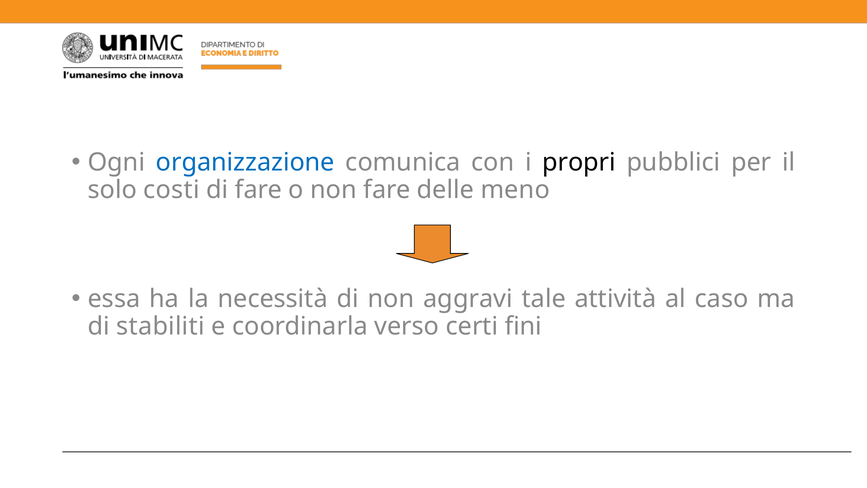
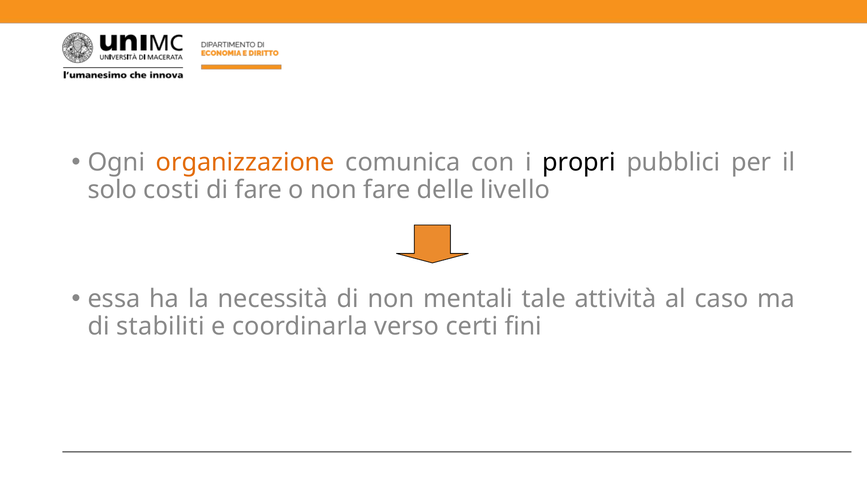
organizzazione colour: blue -> orange (245, 162)
meno: meno -> livello (515, 190)
aggravi: aggravi -> mentali (468, 299)
